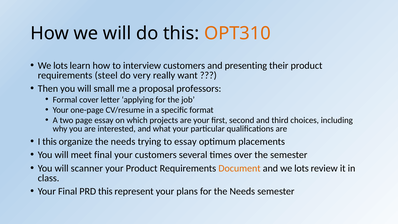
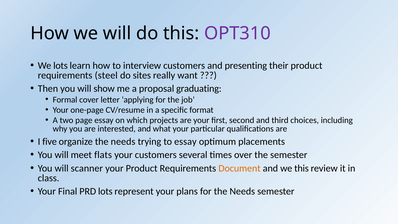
OPT310 colour: orange -> purple (237, 33)
very: very -> sites (142, 75)
small: small -> show (104, 89)
professors: professors -> graduating (199, 89)
I this: this -> five (50, 141)
meet final: final -> flats (103, 155)
and we lots: lots -> this (302, 168)
PRD this: this -> lots (105, 191)
